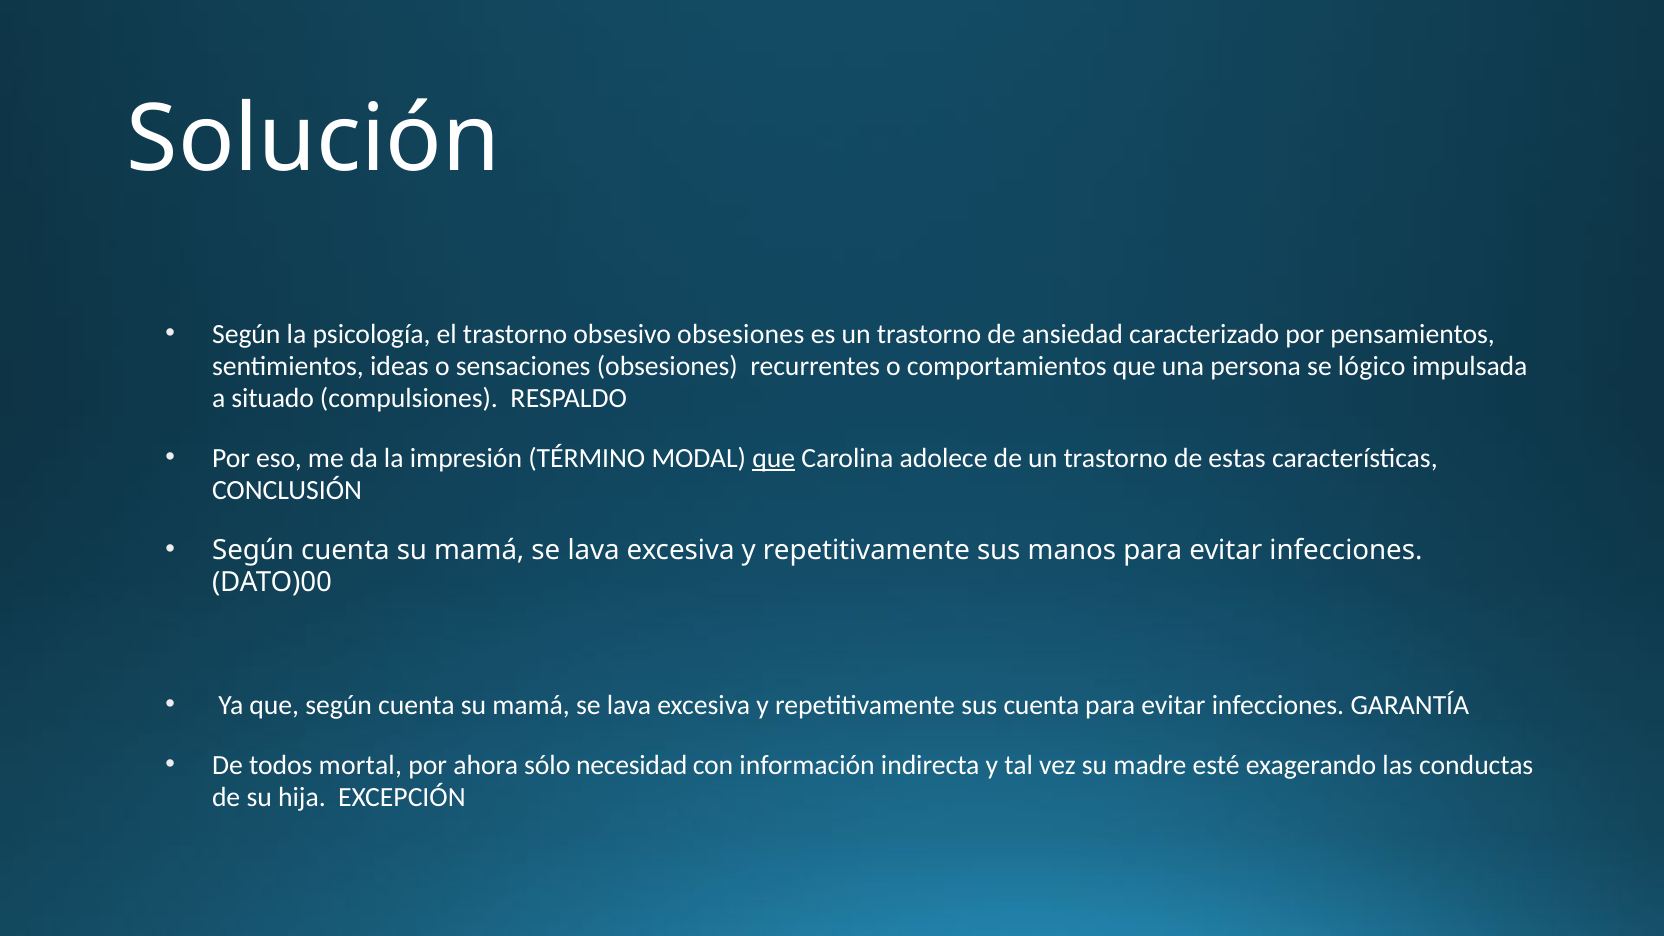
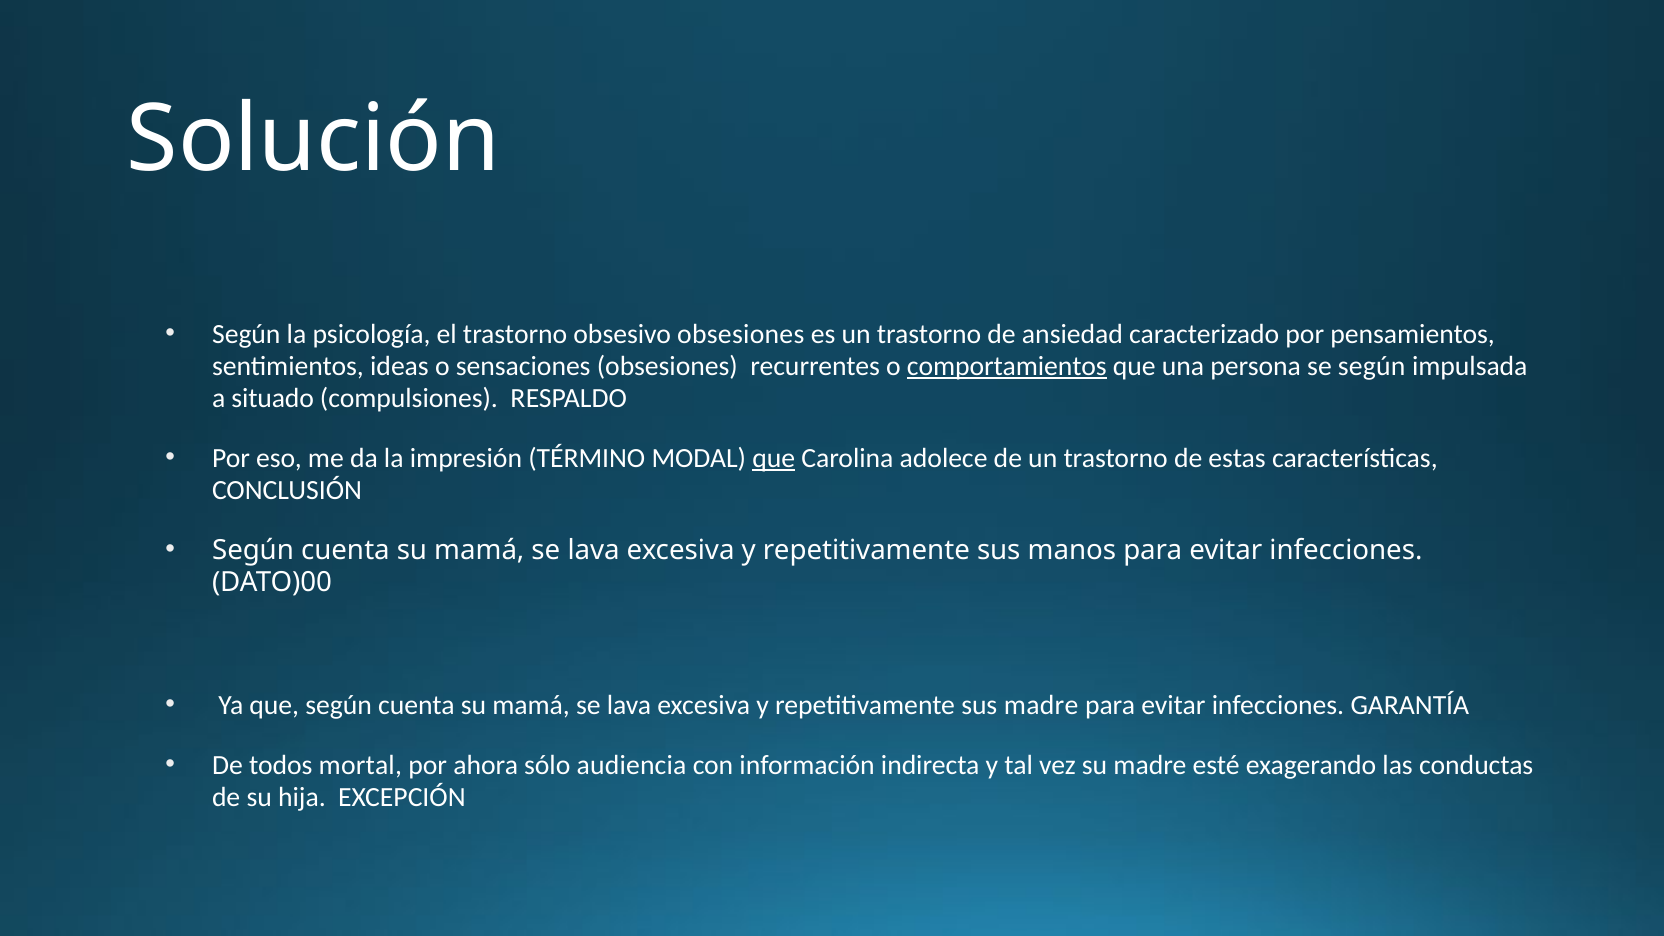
comportamientos underline: none -> present (1007, 366)
se lógico: lógico -> según (1372, 366)
sus cuenta: cuenta -> madre (1041, 705)
necesidad: necesidad -> audiencia (632, 765)
